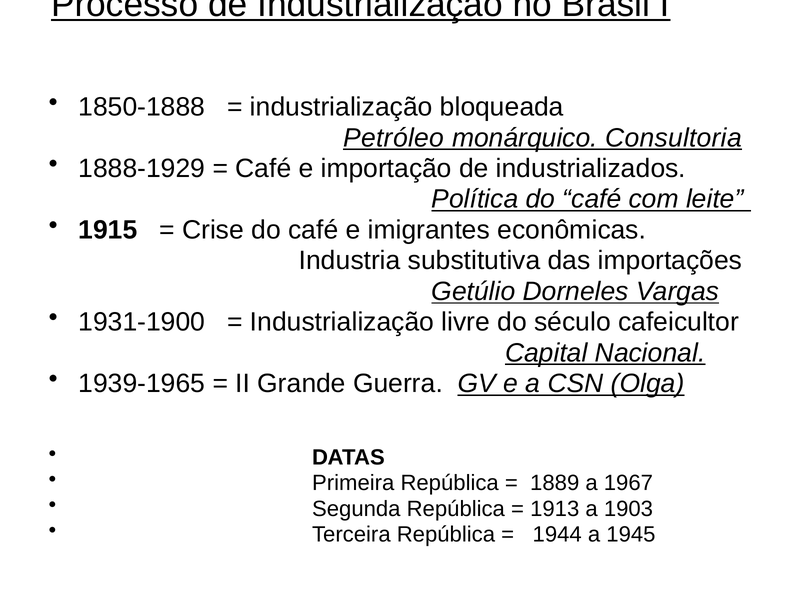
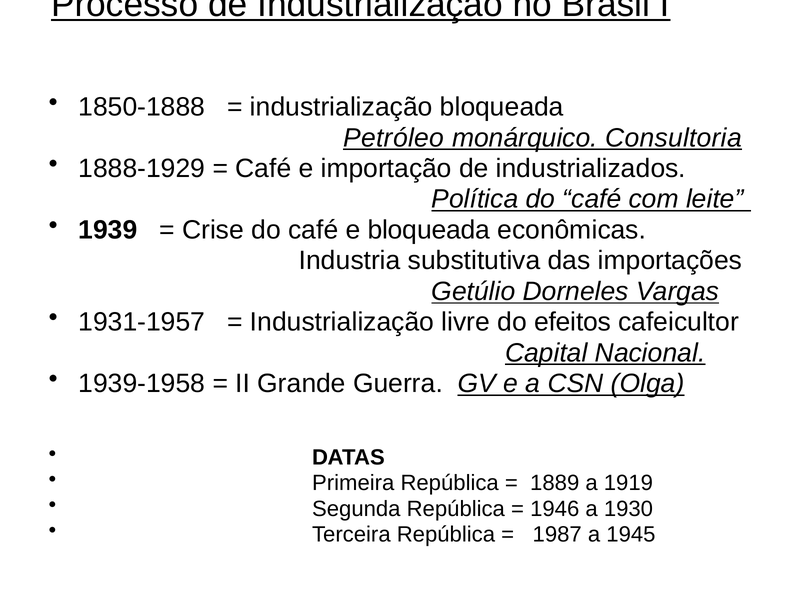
1915: 1915 -> 1939 (108, 230)
e imigrantes: imigrantes -> bloqueada (429, 230)
1931-1900: 1931-1900 -> 1931-1957 (142, 322)
século: século -> efeitos (573, 322)
1939-1965: 1939-1965 -> 1939-1958 (142, 384)
1967: 1967 -> 1919 (628, 483)
1913: 1913 -> 1946 (555, 509)
1903: 1903 -> 1930 (628, 509)
1944: 1944 -> 1987 (557, 535)
